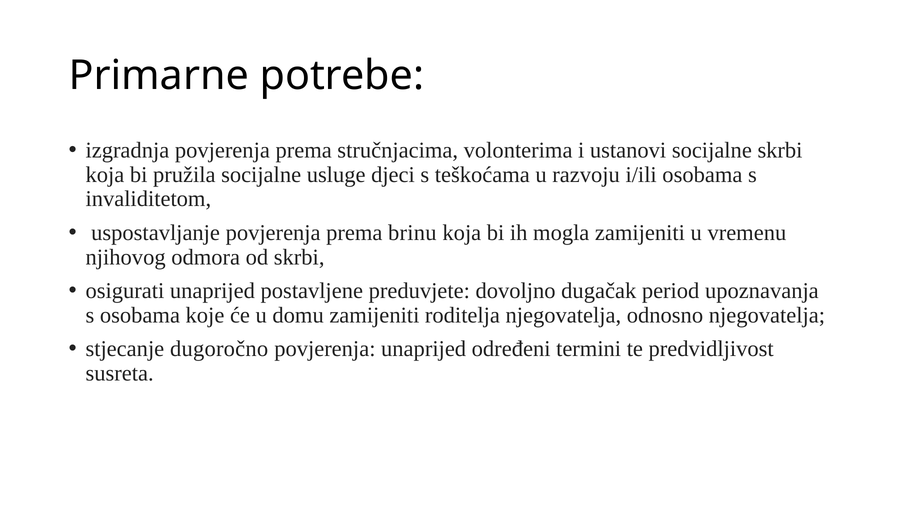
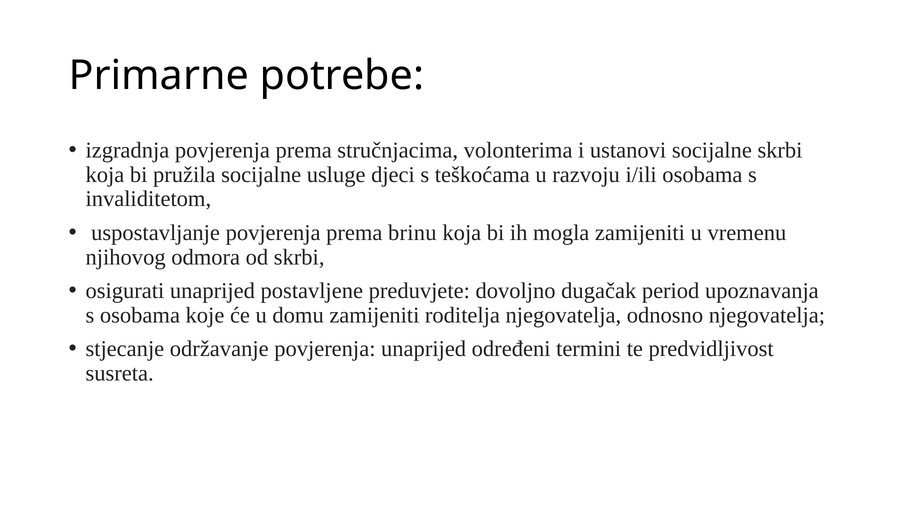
dugoročno: dugoročno -> održavanje (219, 349)
